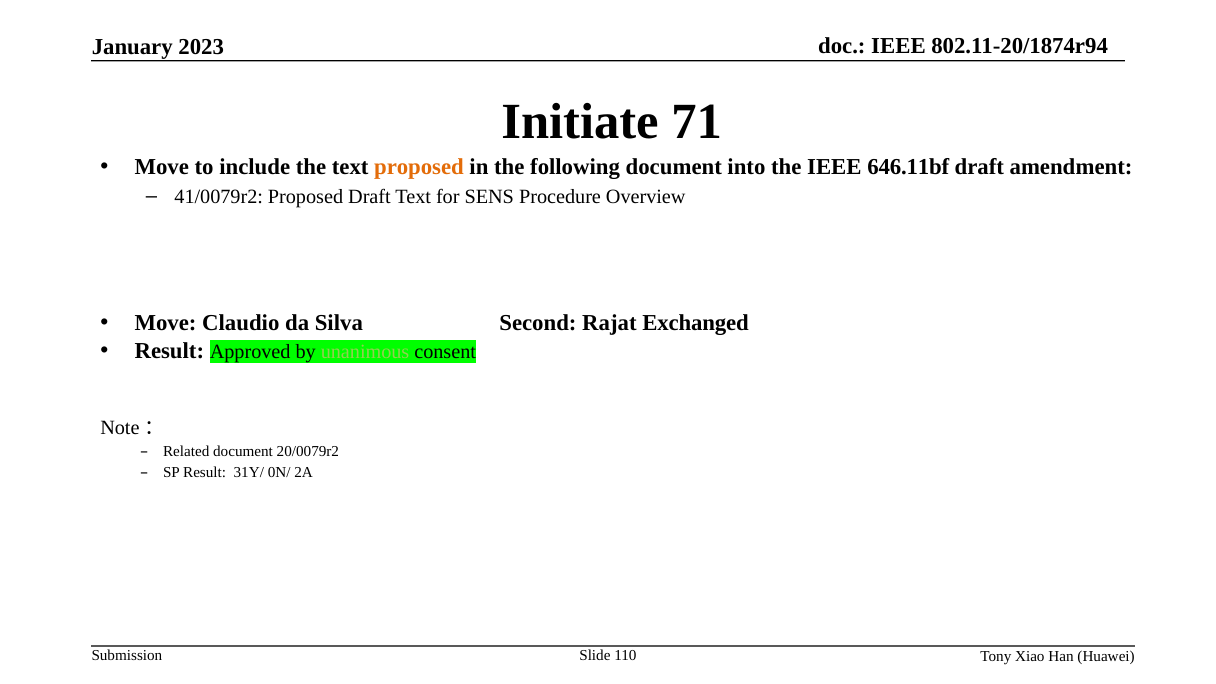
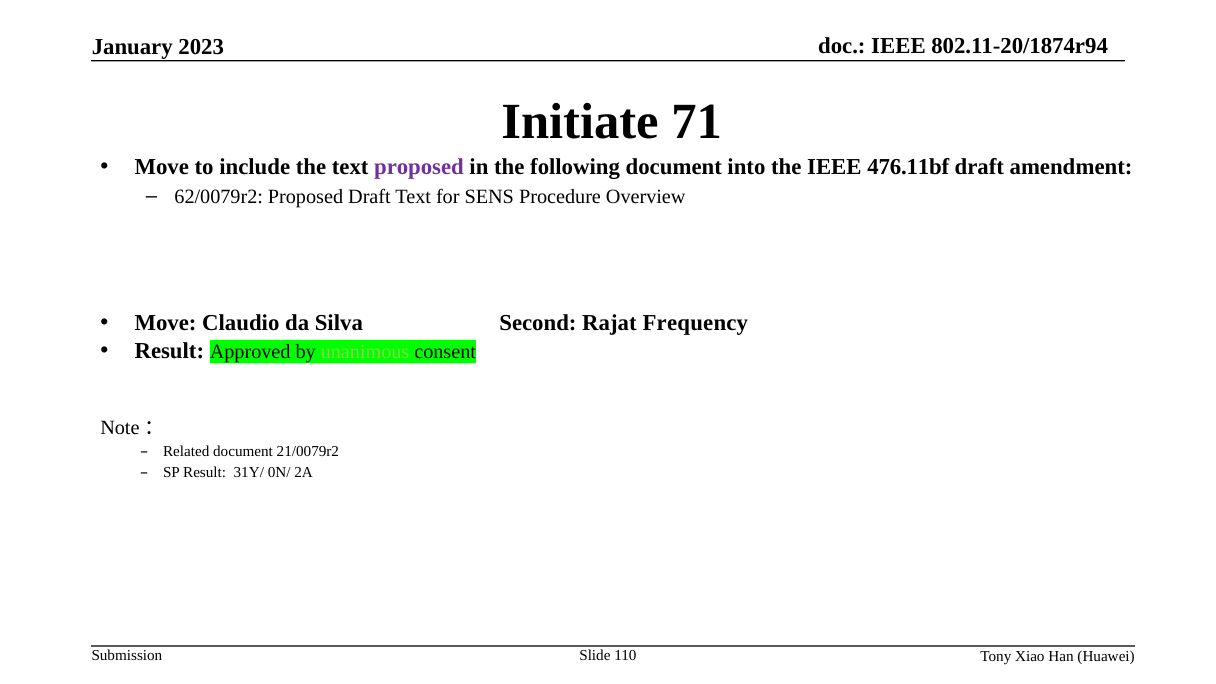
proposed colour: orange -> purple (419, 167)
646.11bf: 646.11bf -> 476.11bf (908, 167)
41/0079r2: 41/0079r2 -> 62/0079r2 (219, 197)
Exchanged: Exchanged -> Frequency (695, 323)
20/0079r2: 20/0079r2 -> 21/0079r2 (308, 451)
